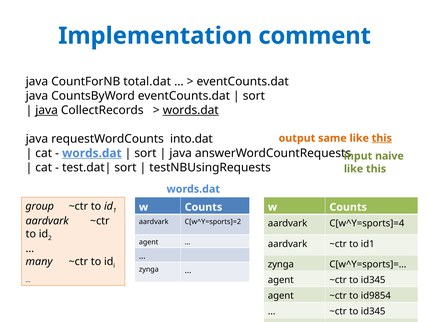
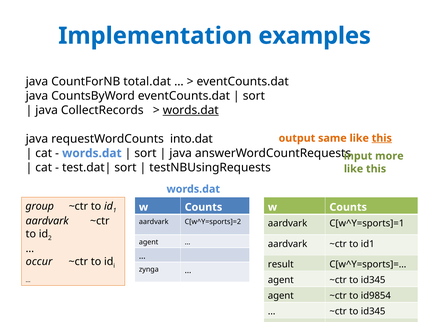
comment: comment -> examples (315, 36)
java underline: present -> none (47, 110)
words.dat underline: present -> none (92, 153)
naive: naive -> more (389, 156)
C[w^Y=sports]=4: C[w^Y=sports]=4 -> C[w^Y=sports]=1 (367, 223)
many: many -> occur (39, 261)
zynga: zynga -> result (281, 264)
